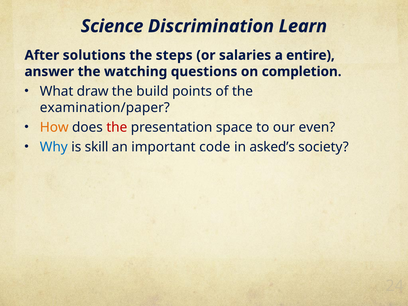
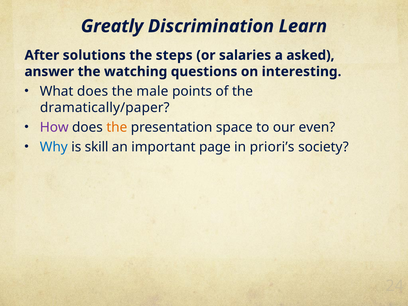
Science: Science -> Greatly (112, 26)
entire: entire -> asked (310, 55)
completion: completion -> interesting (302, 72)
What draw: draw -> does (93, 91)
build: build -> male (152, 91)
examination/paper: examination/paper -> dramatically/paper (105, 108)
How colour: orange -> purple (54, 127)
the colour: red -> orange (117, 127)
code: code -> page (215, 147)
asked’s: asked’s -> priori’s (272, 147)
